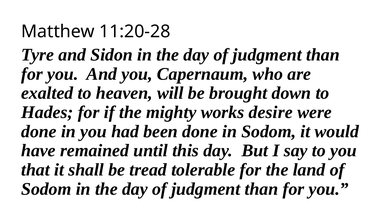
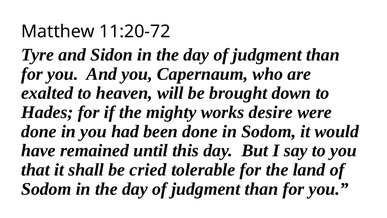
11:20-28: 11:20-28 -> 11:20-72 (135, 31)
tread: tread -> cried (148, 170)
